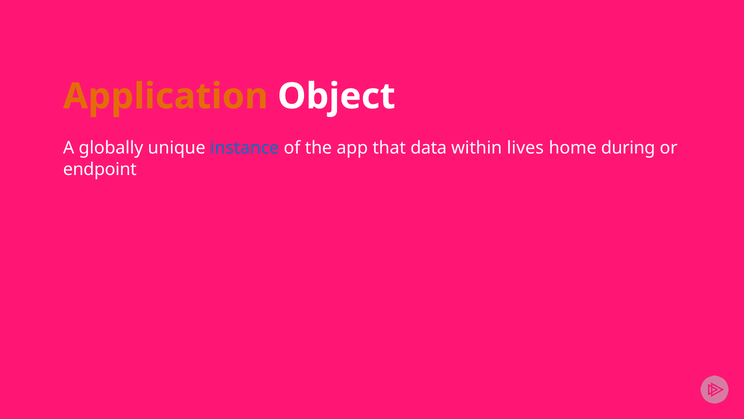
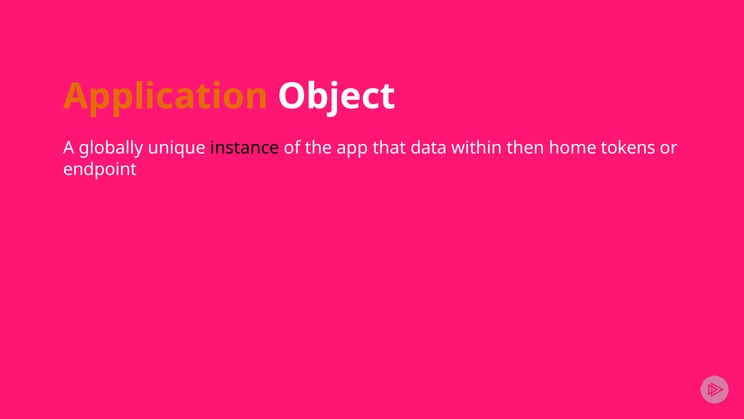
instance colour: blue -> black (245, 148)
lives: lives -> then (525, 148)
during: during -> tokens (628, 148)
